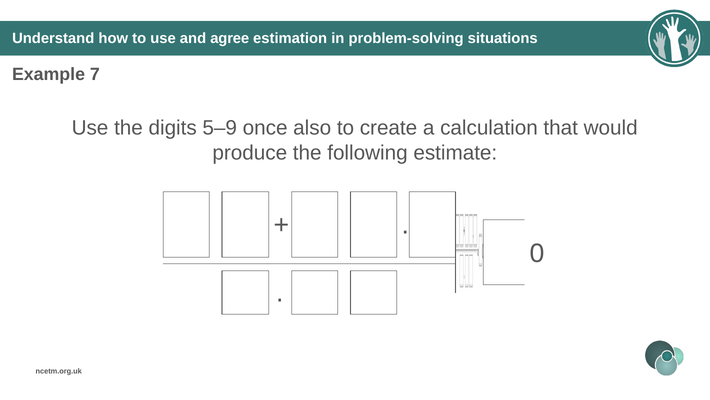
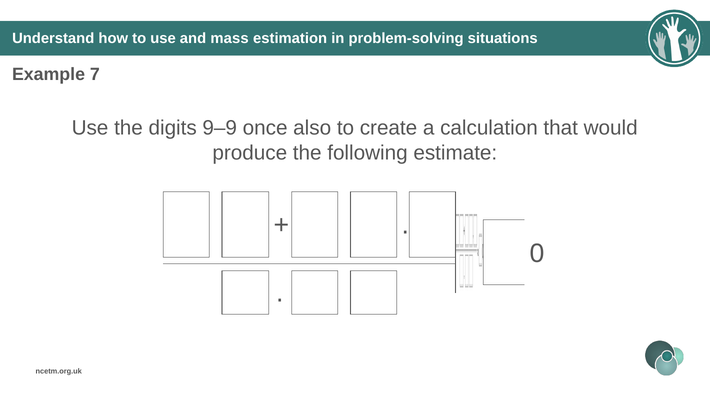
agree: agree -> mass (230, 38)
5–9: 5–9 -> 9–9 (220, 128)
